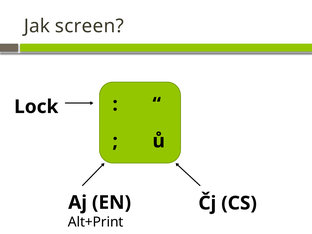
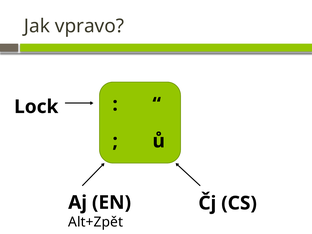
screen: screen -> vpravo (89, 26)
Alt+Print: Alt+Print -> Alt+Zpět (96, 222)
